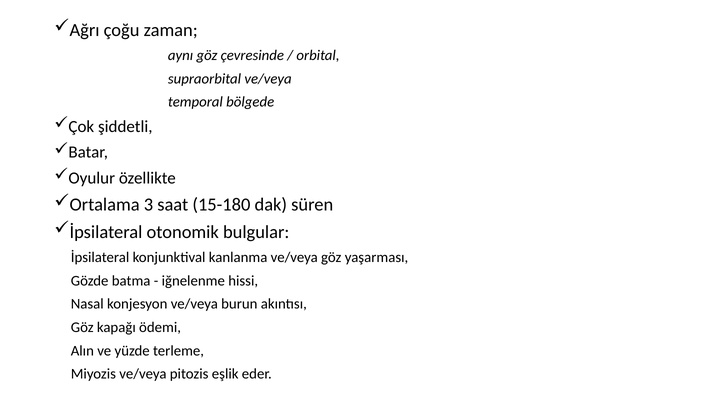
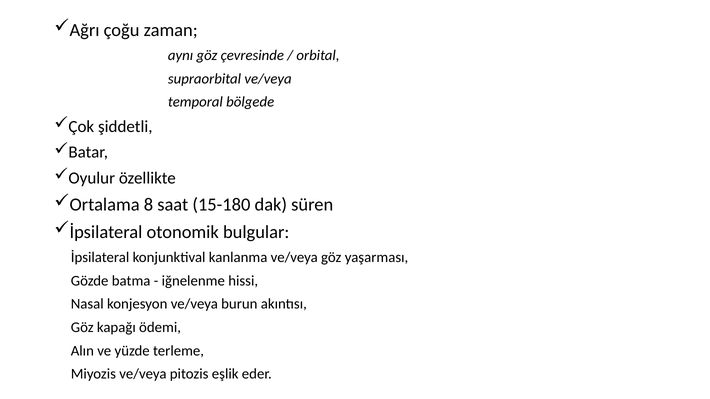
3: 3 -> 8 (148, 205)
